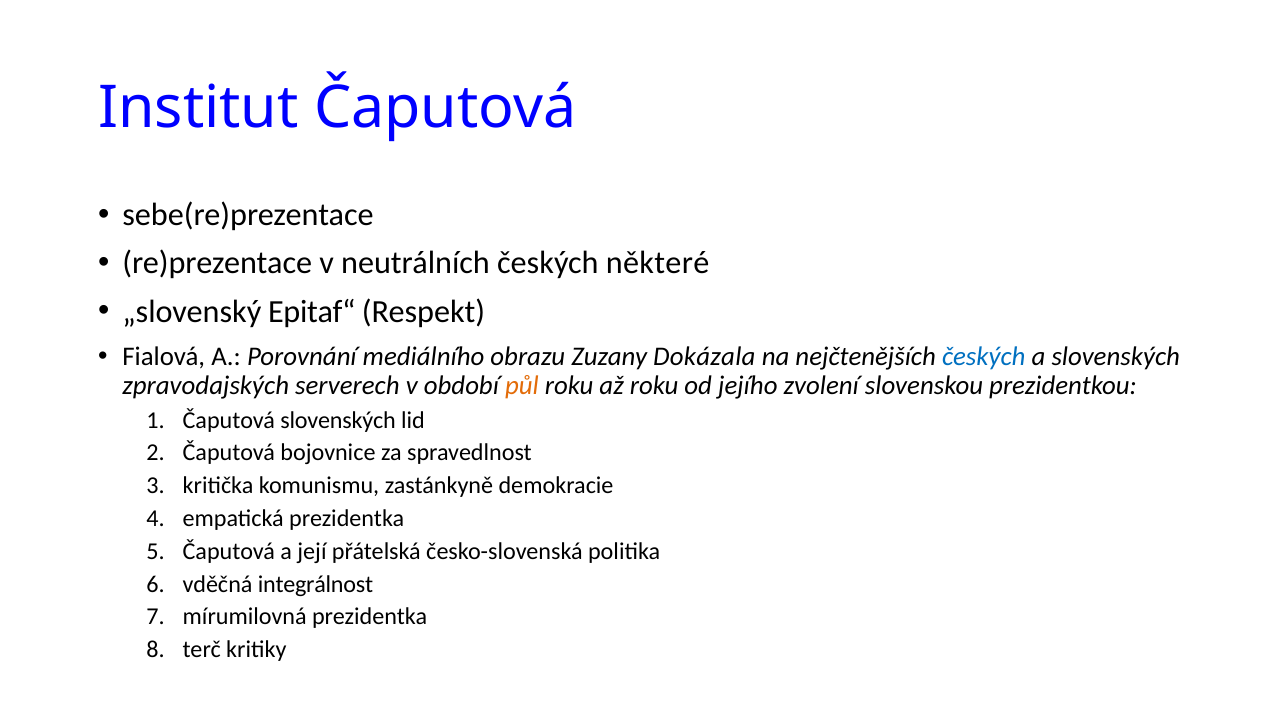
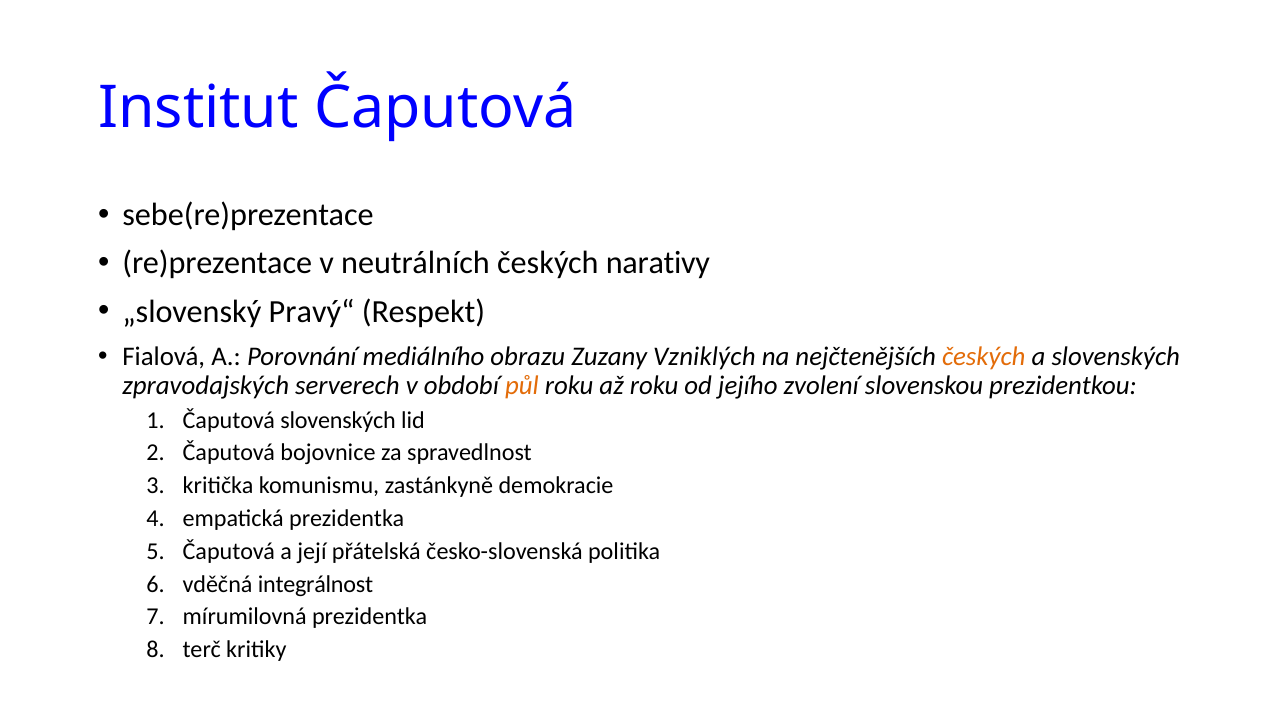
některé: některé -> narativy (658, 263)
Epitaf“: Epitaf“ -> Pravý“ (312, 311)
Dokázala: Dokázala -> Vzniklých (704, 357)
českých colour: blue -> orange (984, 357)
